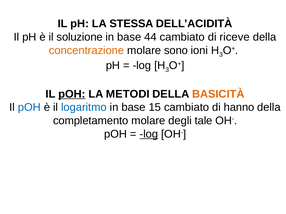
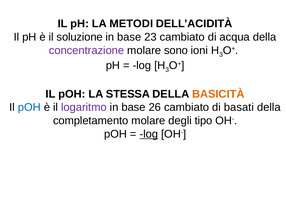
STESSA: STESSA -> METODI (131, 24)
44: 44 -> 23 (150, 37)
riceve: riceve -> acqua (235, 37)
concentrazione colour: orange -> purple (87, 50)
pOH underline: present -> none (72, 94)
METODI: METODI -> STESSA (128, 94)
logaritmo colour: blue -> purple (84, 108)
15: 15 -> 26 (155, 108)
hanno: hanno -> basati (239, 108)
tale: tale -> tipo (204, 121)
